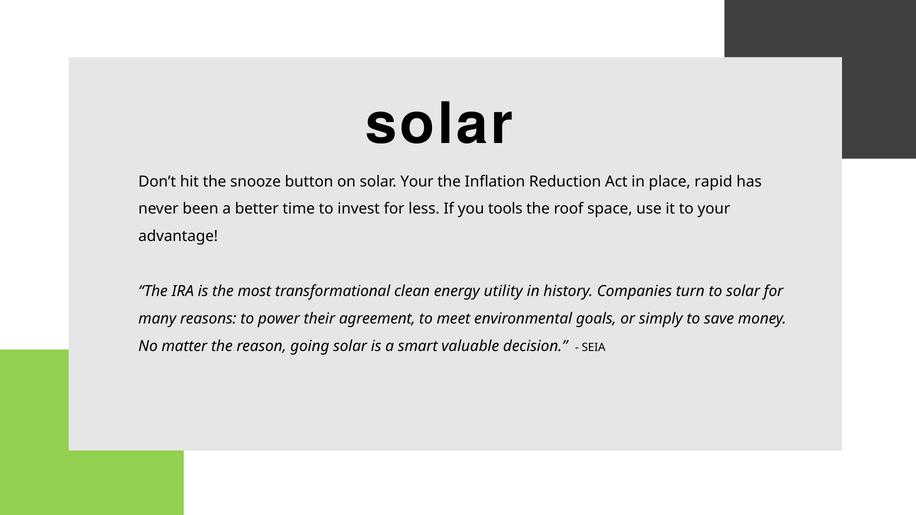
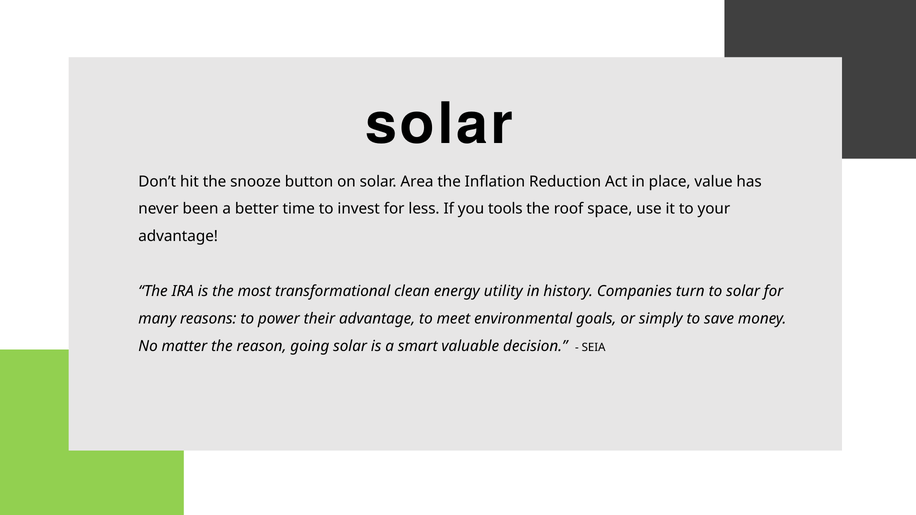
solar Your: Your -> Area (417, 182)
rapid: rapid -> value (714, 182)
their agreement: agreement -> advantage (377, 319)
